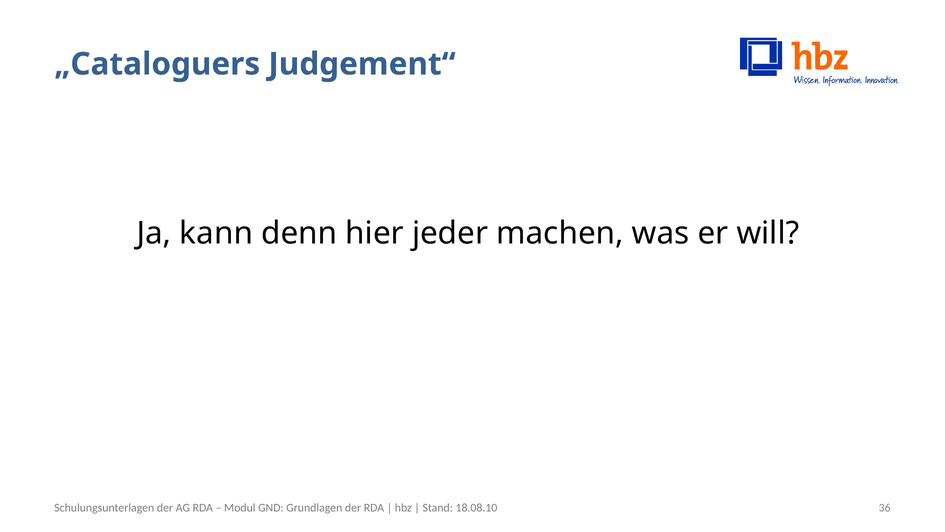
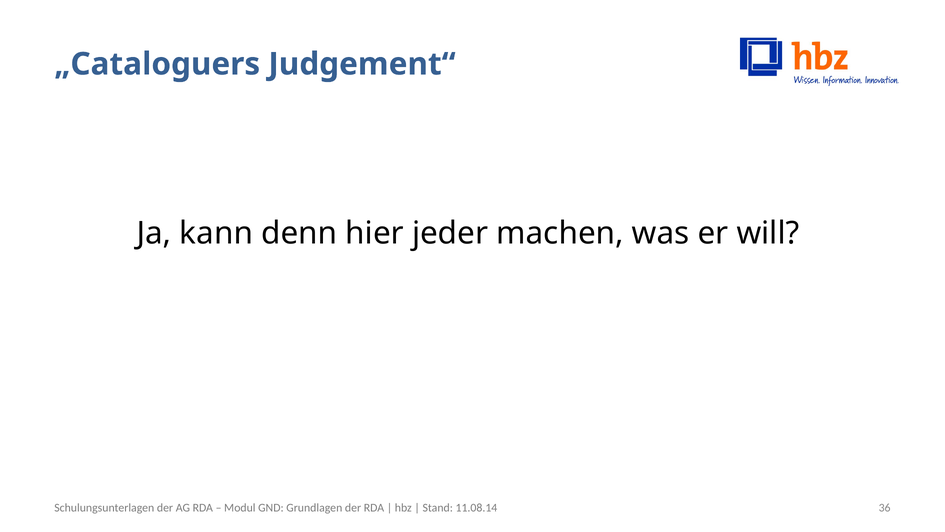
18.08.10: 18.08.10 -> 11.08.14 (476, 508)
